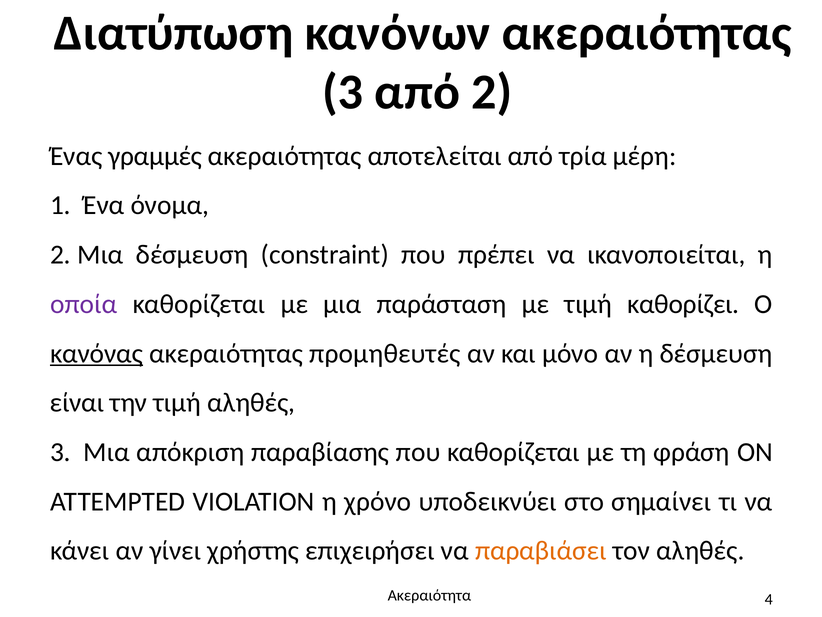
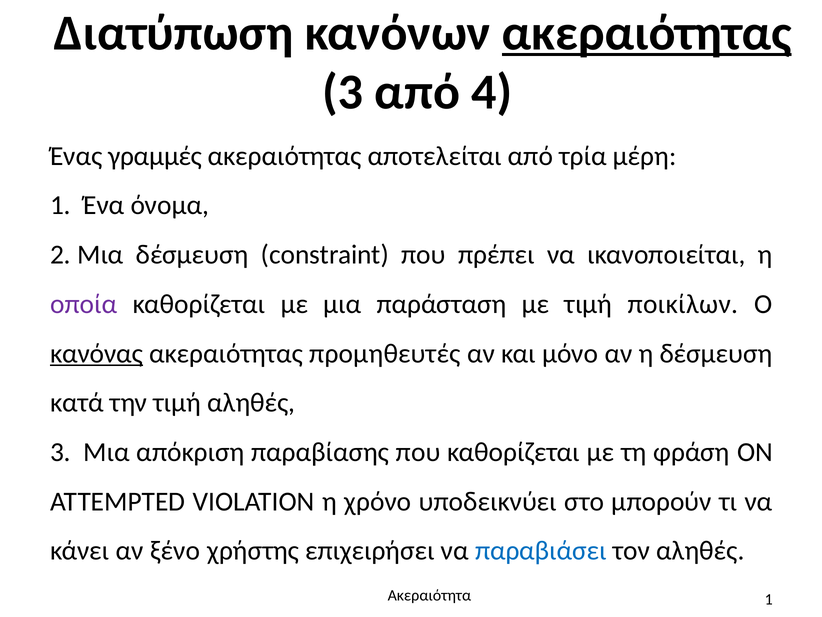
ακεραιότητας underline: none -> present (647, 33)
από 2: 2 -> 4 (492, 92)
καθορίζει: καθορίζει -> ποικίλων (683, 304)
είναι: είναι -> κατά (77, 403)
σημαίνει: σημαίνει -> μπορούν (662, 501)
γίνει: γίνει -> ξένο (175, 550)
παραβιάσει colour: orange -> blue (541, 550)
Ακεραιότητα 4: 4 -> 1 (769, 599)
